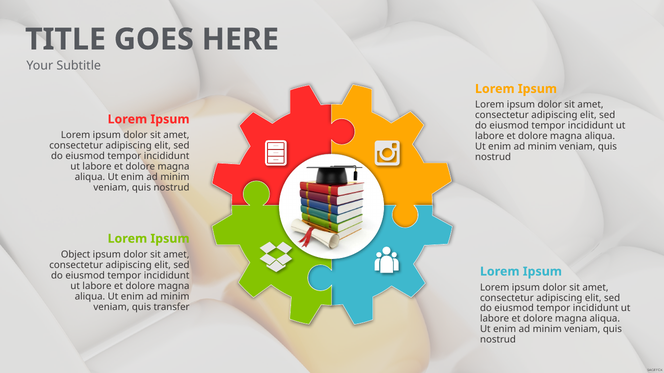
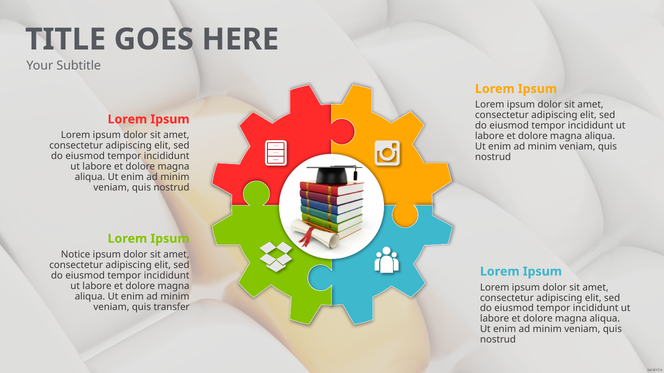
Object: Object -> Notice (76, 255)
